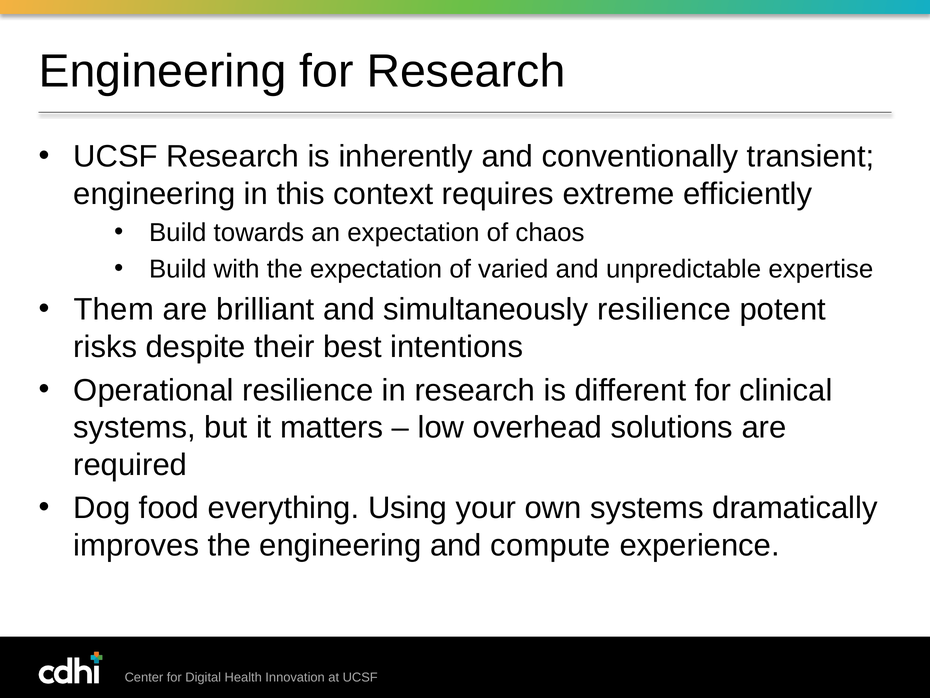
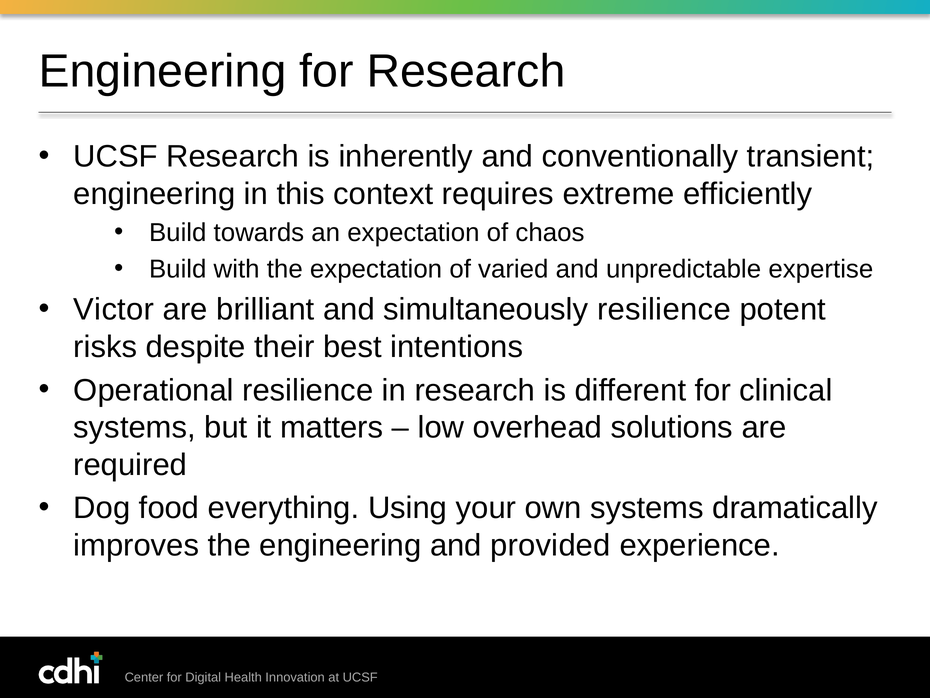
Them: Them -> Victor (114, 310)
compute: compute -> provided (551, 545)
